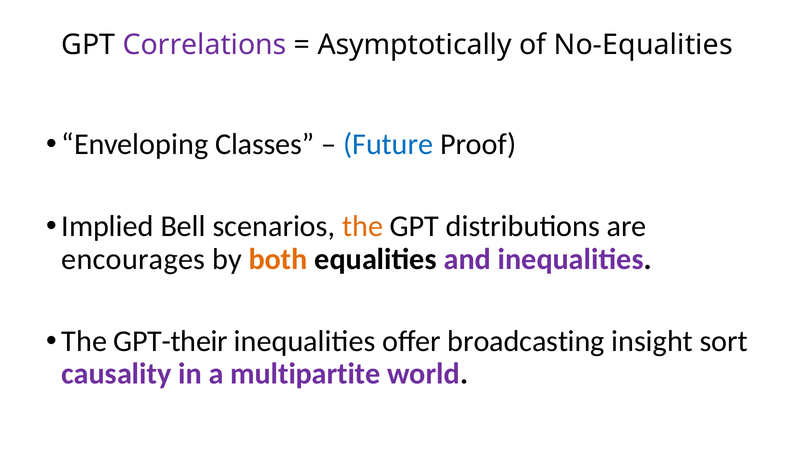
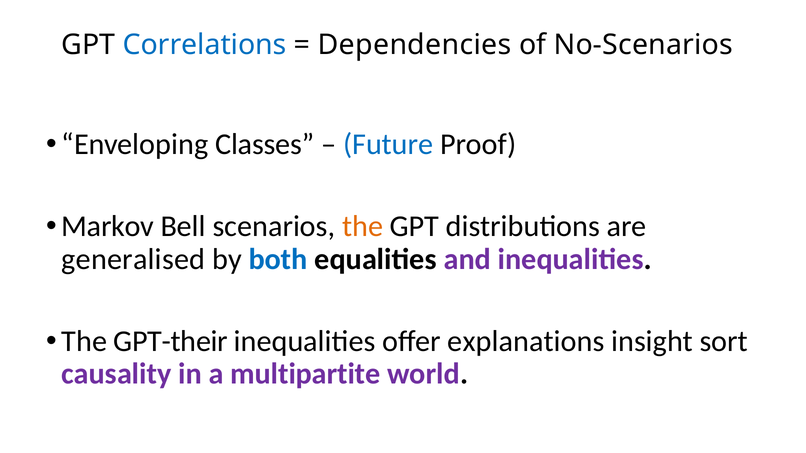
Correlations colour: purple -> blue (205, 45)
Asymptotically: Asymptotically -> Dependencies (415, 45)
No-Equalities: No-Equalities -> No-Scenarios (643, 45)
Implied: Implied -> Markov (108, 227)
encourages: encourages -> generalised (133, 259)
both colour: orange -> blue (278, 259)
broadcasting: broadcasting -> explanations (526, 341)
